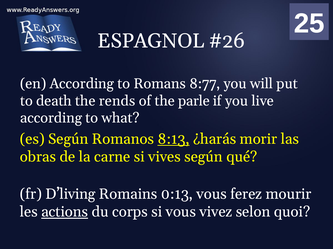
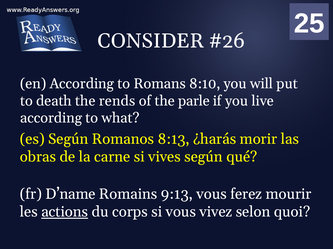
ESPAGNOL: ESPAGNOL -> CONSIDER (151, 41)
8:77: 8:77 -> 8:10 (205, 84)
8:13 underline: present -> none (174, 139)
D’living: D’living -> D’name (70, 195)
0:13: 0:13 -> 9:13 (177, 195)
